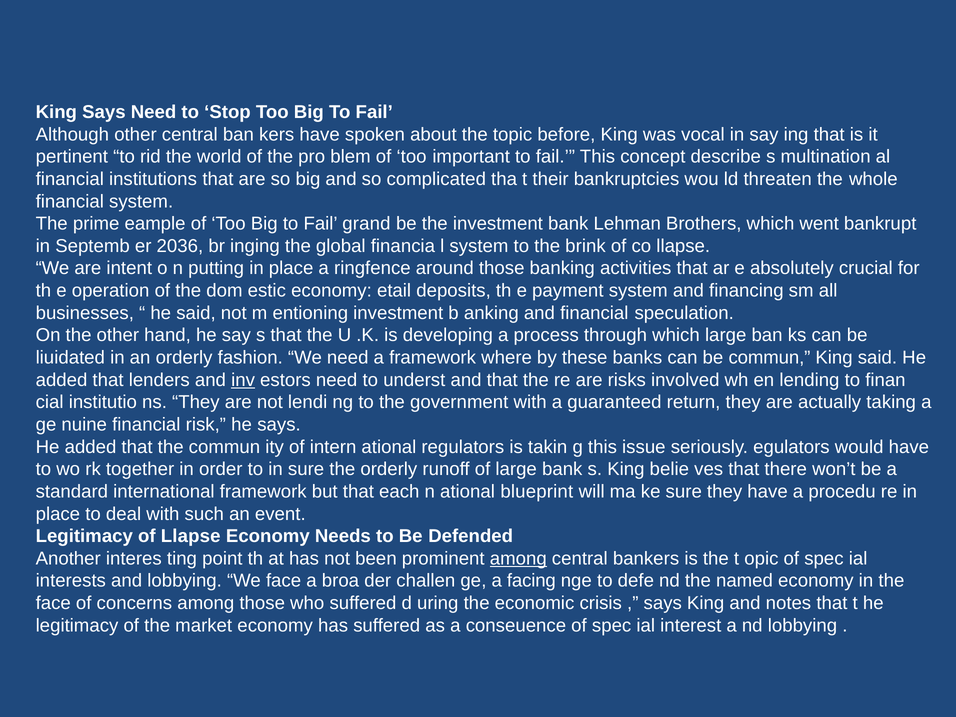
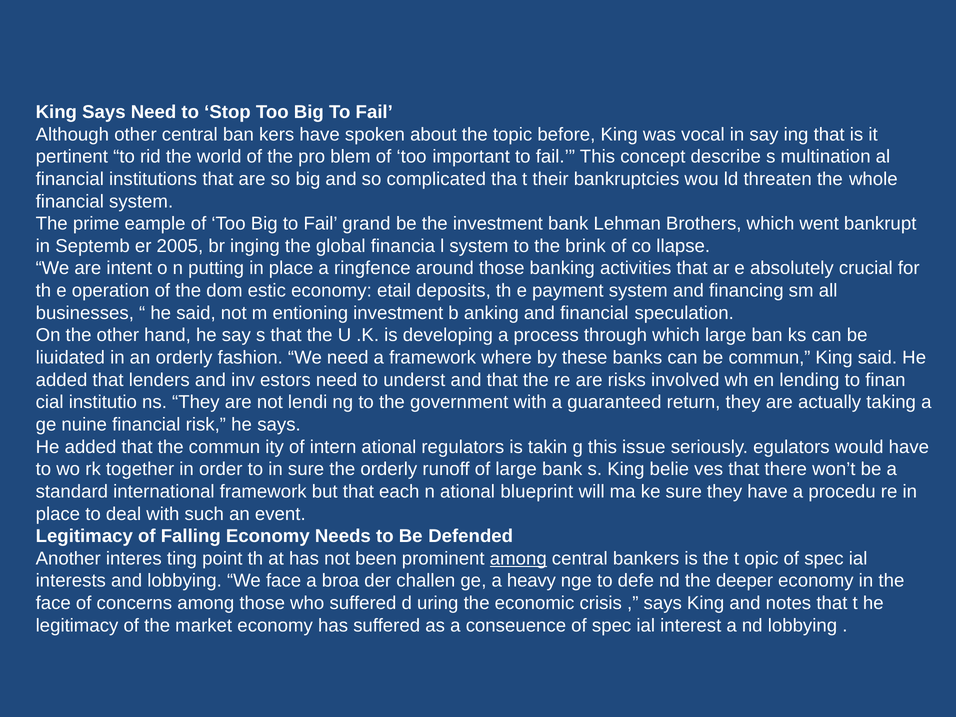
2036: 2036 -> 2005 (180, 246)
inv underline: present -> none (243, 380)
of Llapse: Llapse -> Falling (191, 536)
facing: facing -> heavy (531, 581)
named: named -> deeper (745, 581)
